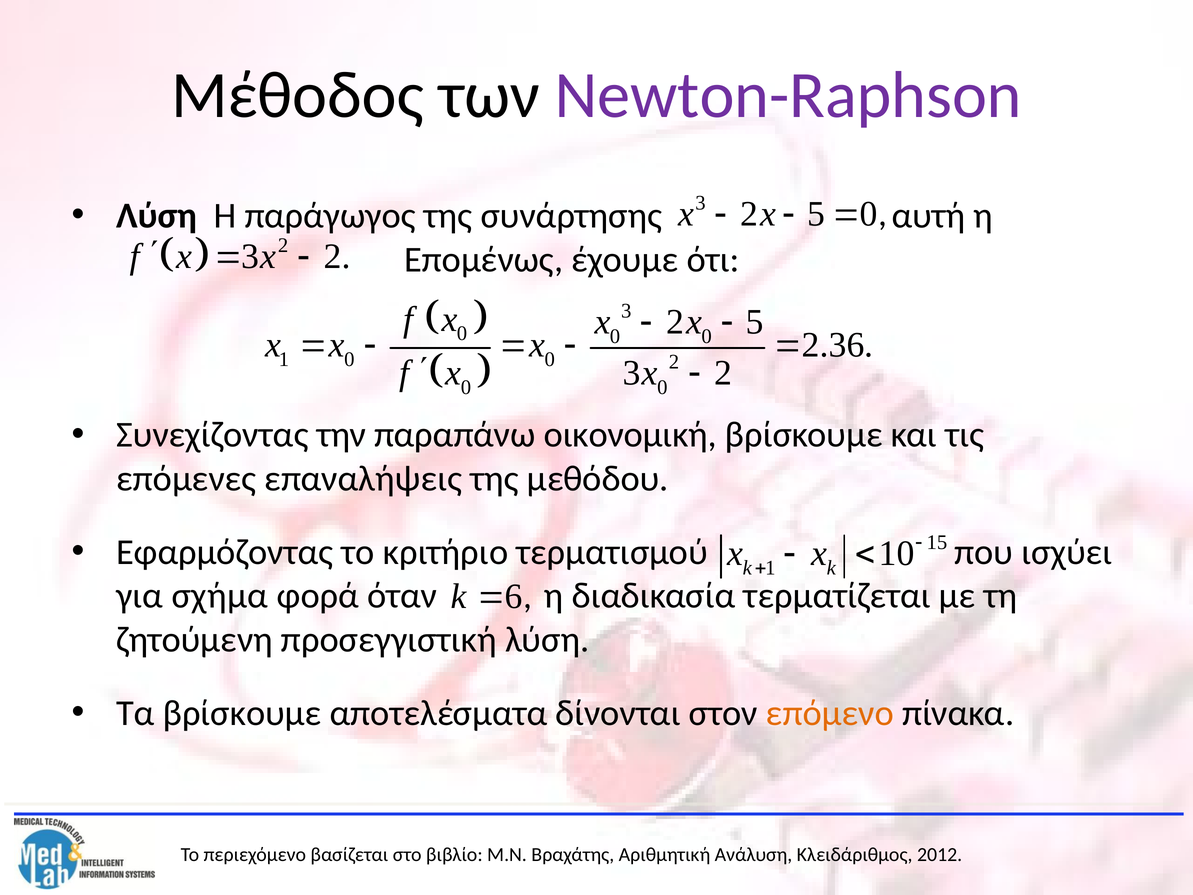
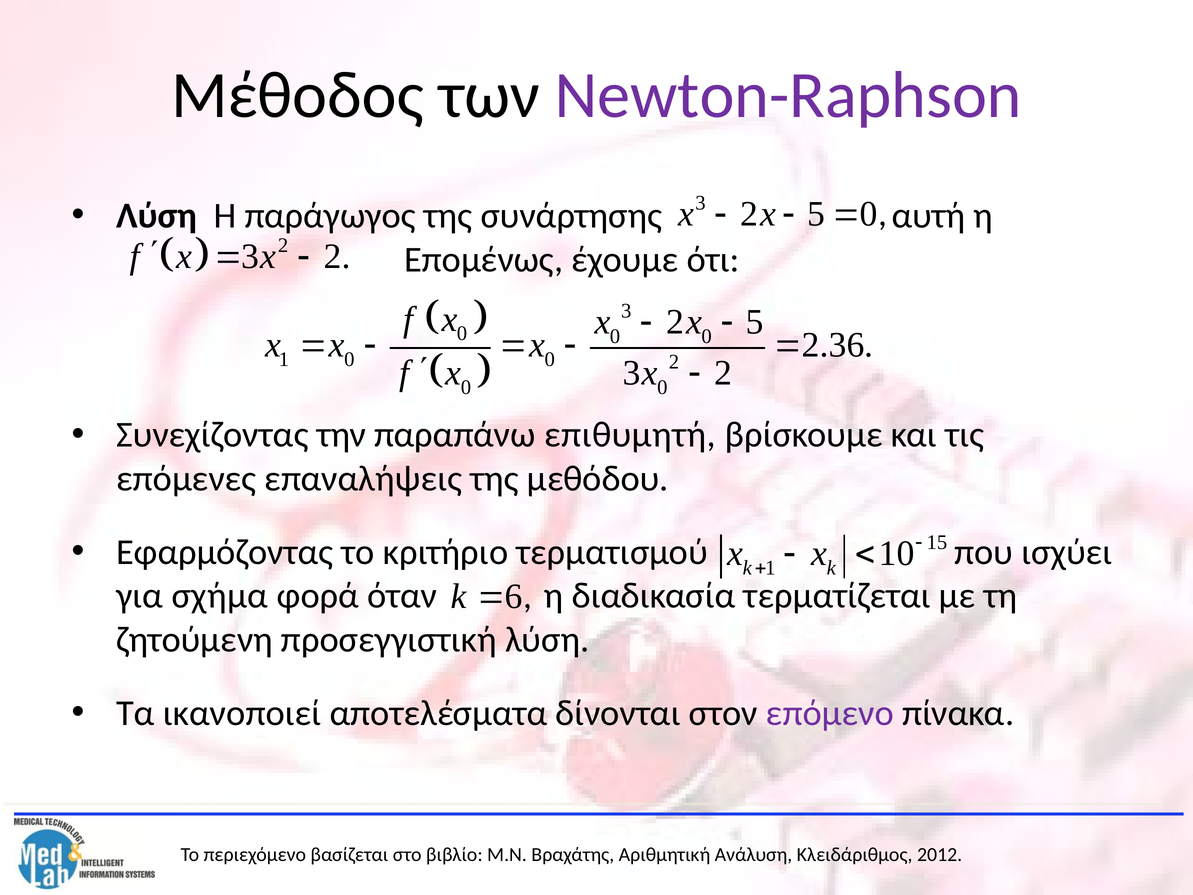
οικονομική: οικονομική -> επιθυμητή (630, 435)
Τα βρίσκουμε: βρίσκουμε -> ικανοποιεί (242, 713)
επόμενο colour: orange -> purple (830, 713)
